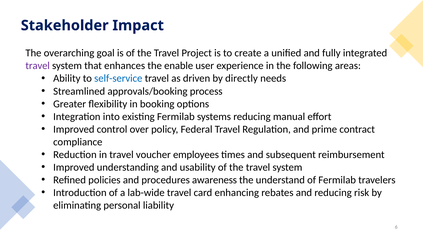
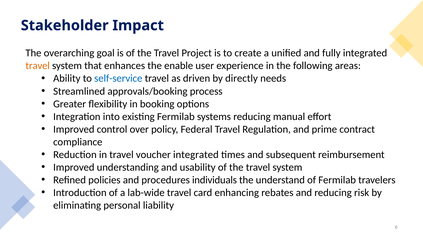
travel colour: purple -> orange (38, 66)
voucher employees: employees -> integrated (196, 155)
awareness: awareness -> individuals (215, 180)
